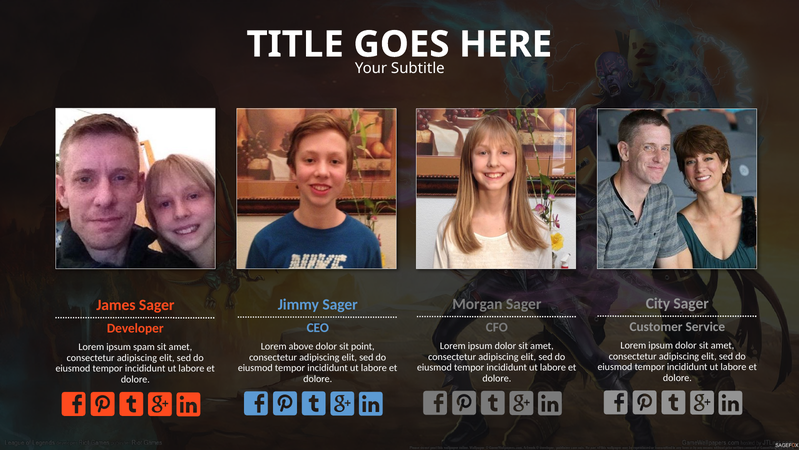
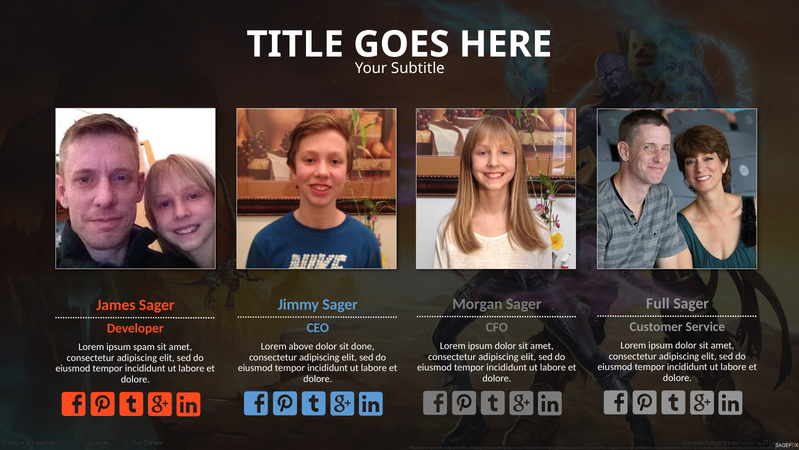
City: City -> Full (658, 303)
point: point -> done (363, 346)
